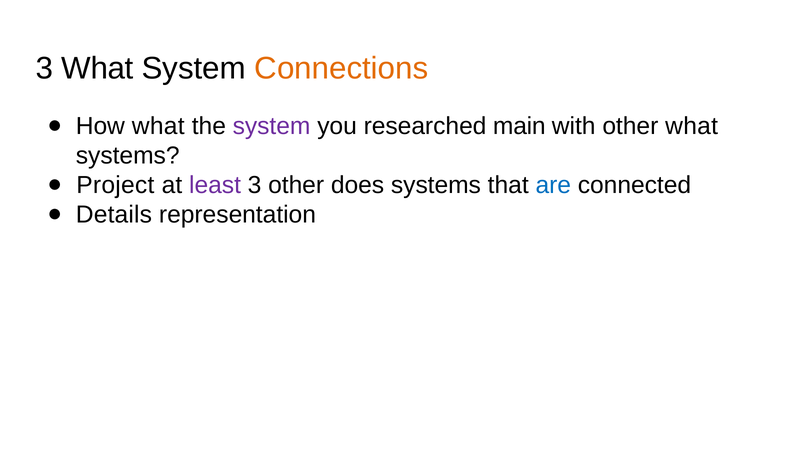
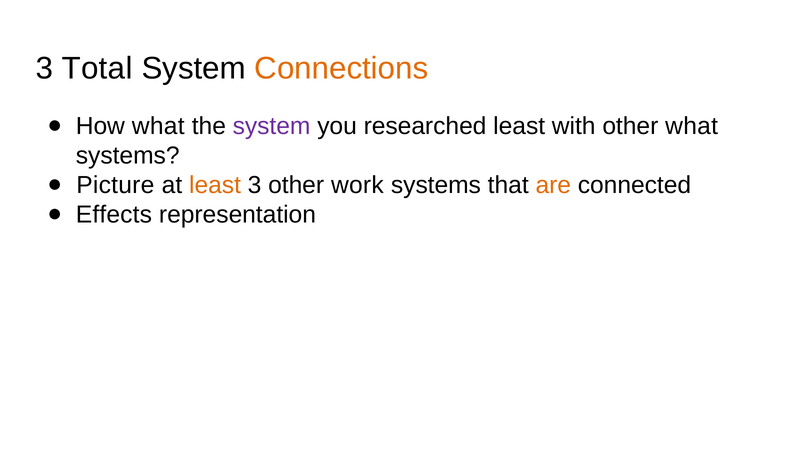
3 What: What -> Total (97, 68)
researched main: main -> least (519, 126)
Project: Project -> Picture (115, 185)
least colour: purple -> orange (215, 185)
does: does -> work (357, 185)
are colour: blue -> orange (553, 185)
Details: Details -> Effects (114, 215)
